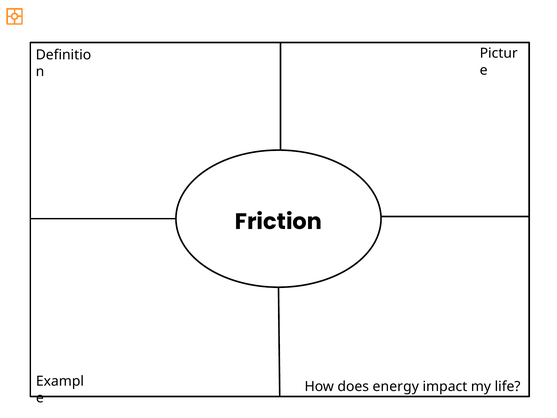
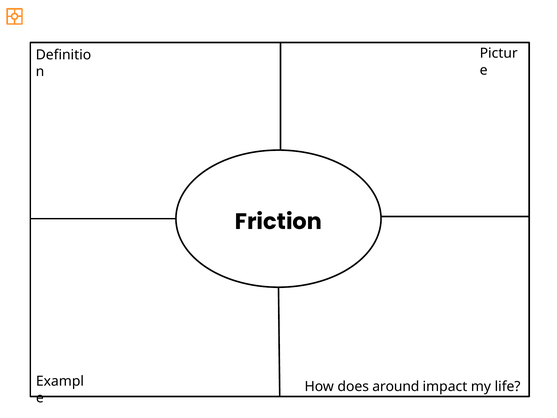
energy: energy -> around (396, 386)
